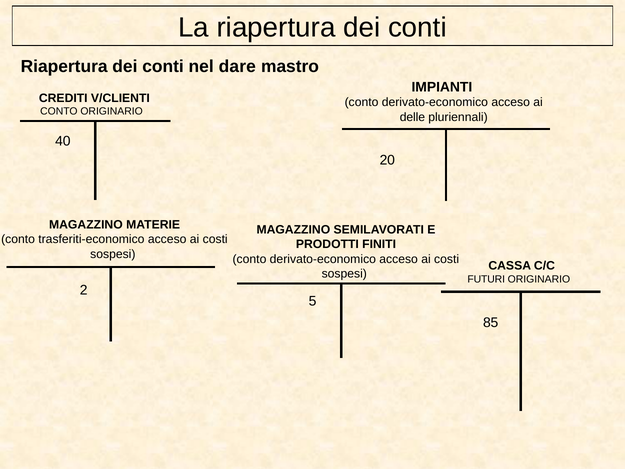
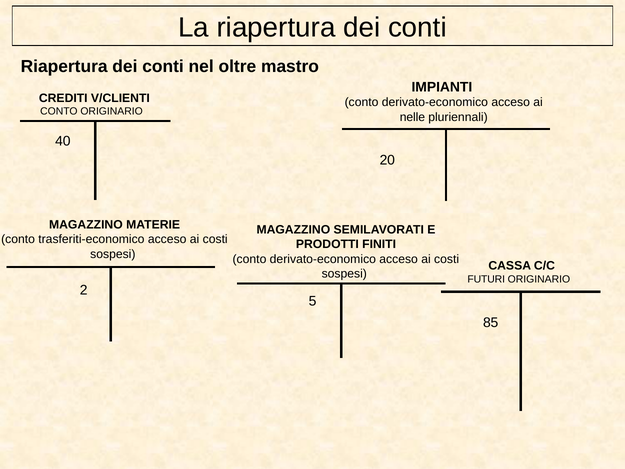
dare: dare -> oltre (237, 67)
delle: delle -> nelle (412, 117)
